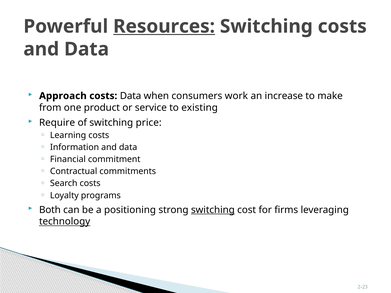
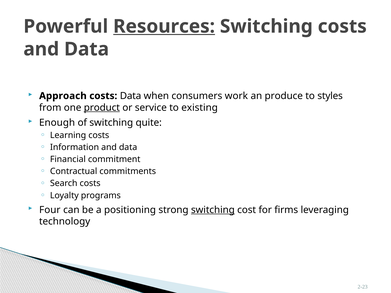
increase: increase -> produce (284, 96)
make: make -> styles (330, 96)
product underline: none -> present (102, 108)
Require: Require -> Enough (57, 123)
price: price -> quite (149, 123)
Both: Both -> Four (50, 210)
technology underline: present -> none (65, 222)
